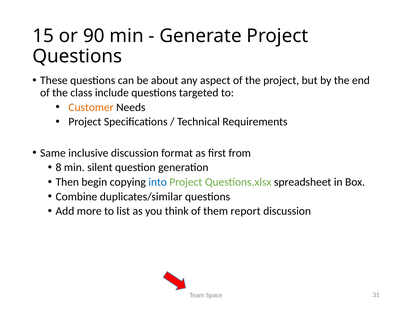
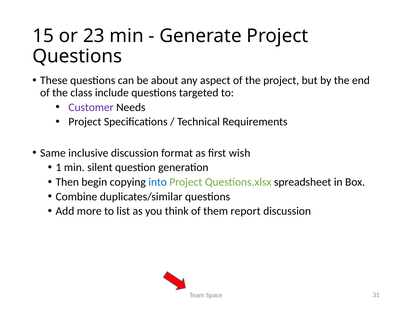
90: 90 -> 23 (94, 36)
Customer colour: orange -> purple (91, 107)
from: from -> wish (240, 153)
8: 8 -> 1 (59, 168)
